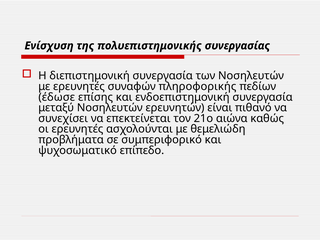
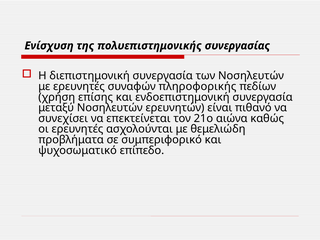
έδωσε: έδωσε -> χρήση (57, 97)
